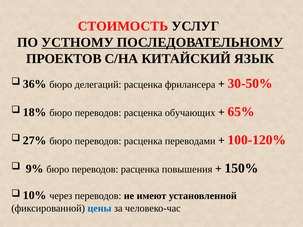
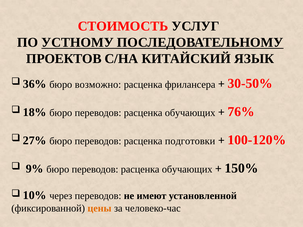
делегаций: делегаций -> возможно (98, 85)
65%: 65% -> 76% (241, 112)
переводами: переводами -> подготовки (190, 141)
повышения: повышения -> обучающих (187, 170)
цены colour: blue -> orange (100, 209)
